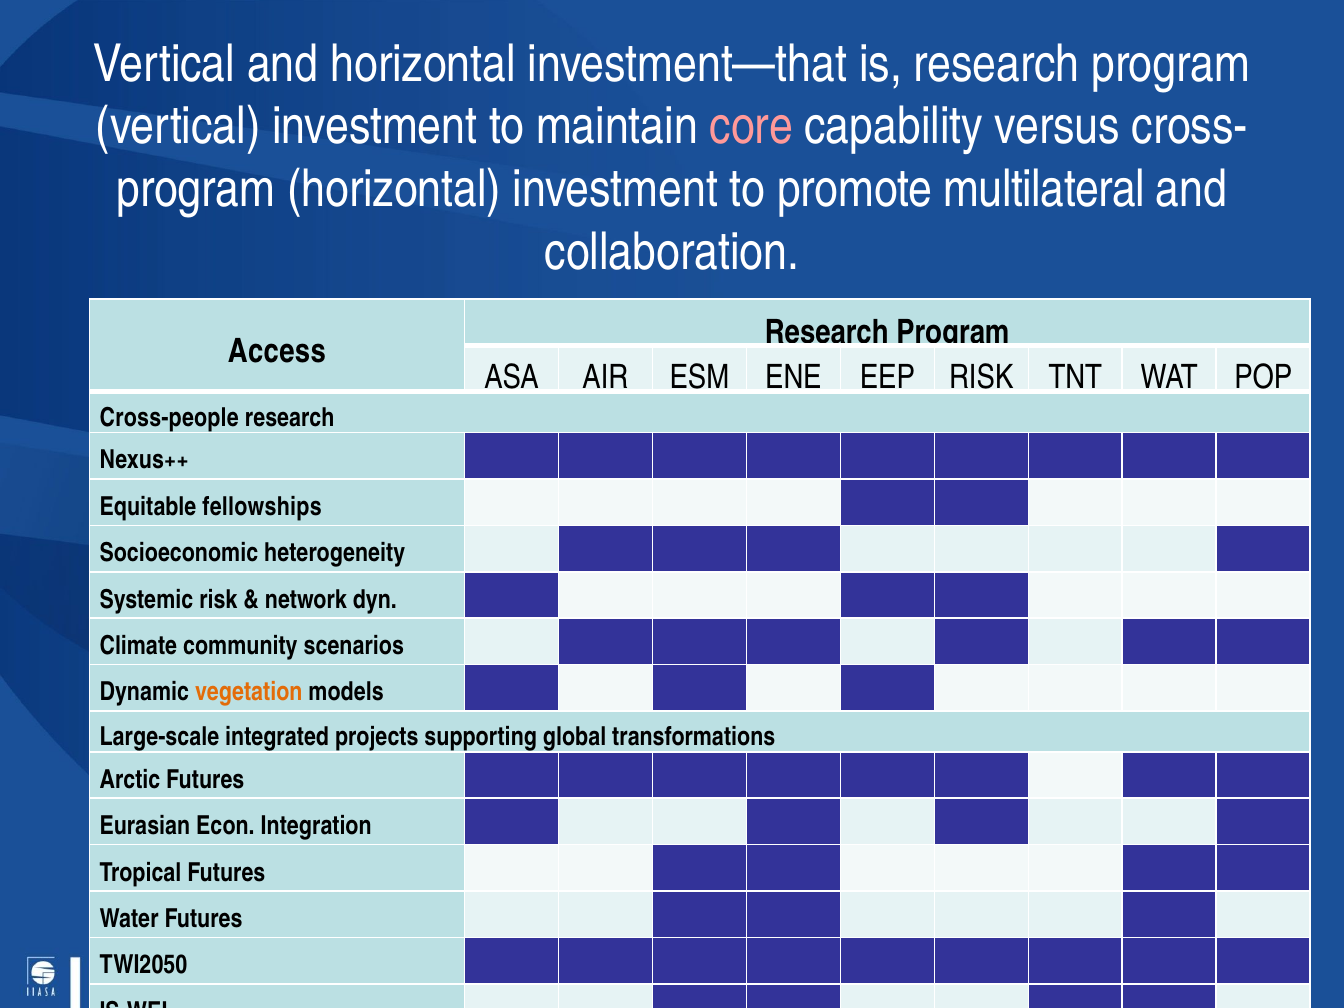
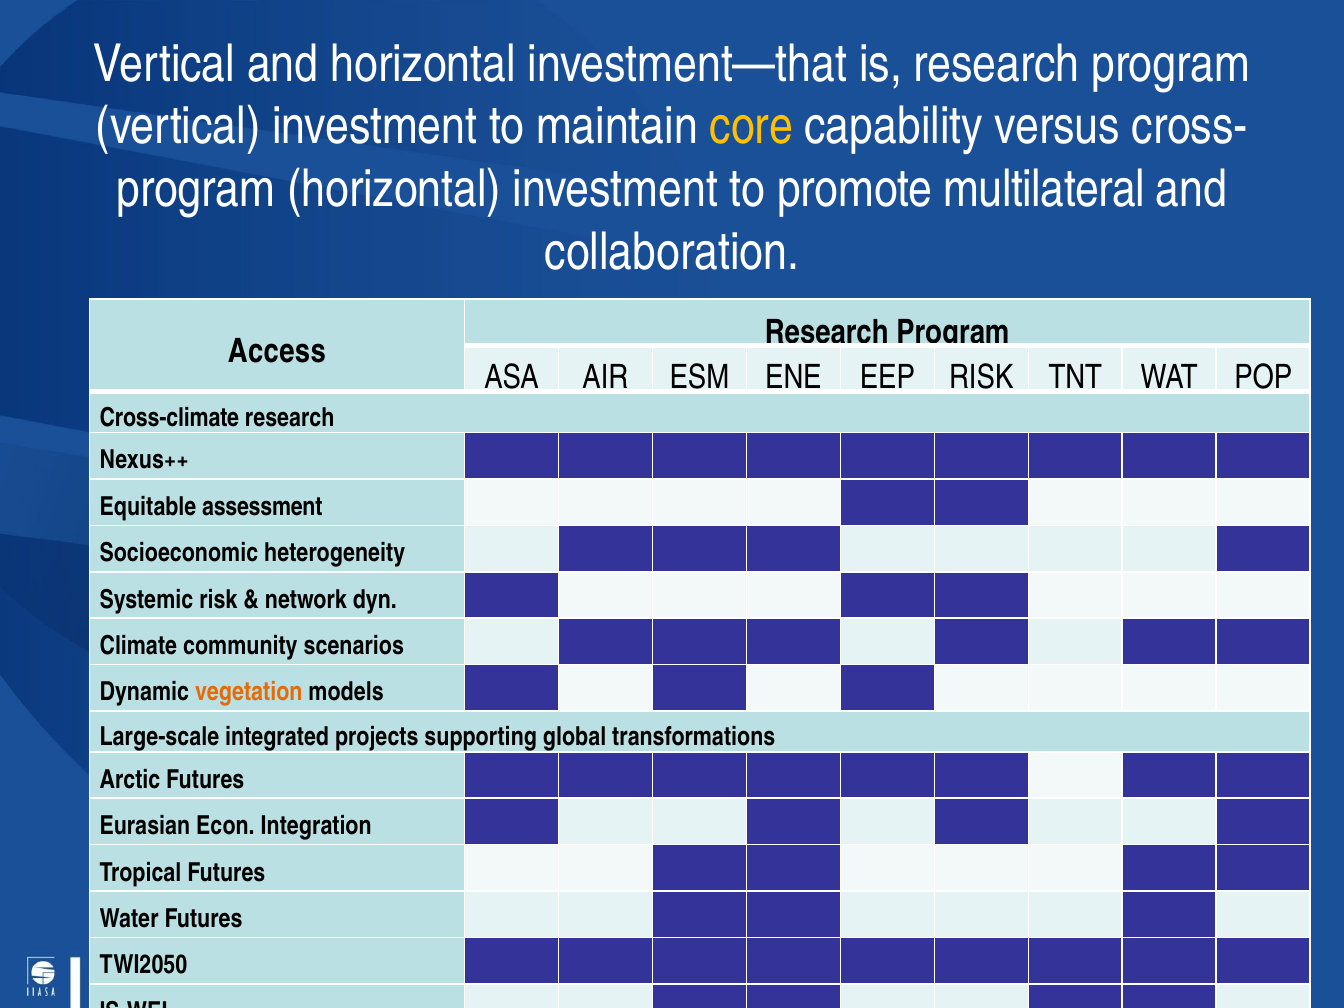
core colour: pink -> yellow (751, 127)
Cross-people: Cross-people -> Cross-climate (169, 418)
fellowships: fellowships -> assessment (262, 507)
